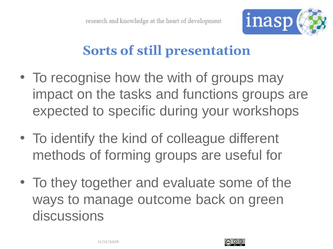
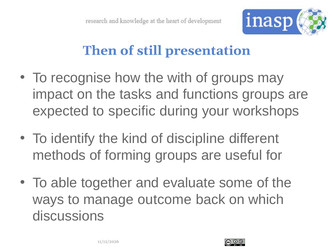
Sorts: Sorts -> Then (100, 51)
colleague: colleague -> discipline (196, 139)
they: they -> able (64, 183)
green: green -> which (266, 200)
